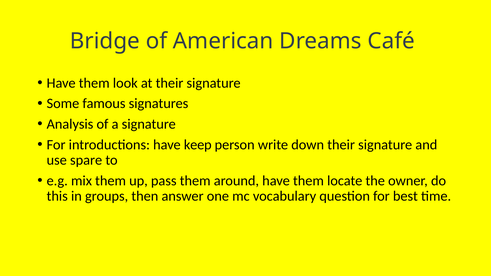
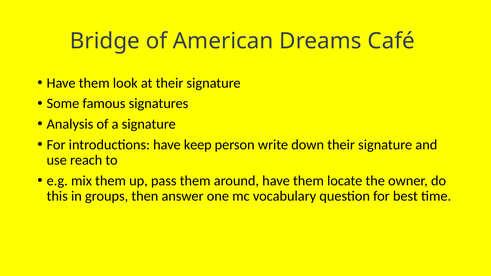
spare: spare -> reach (86, 160)
